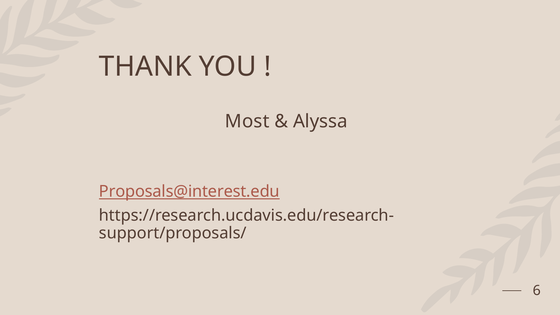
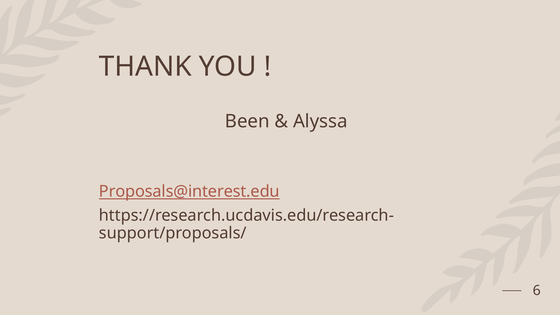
Most: Most -> Been (247, 121)
